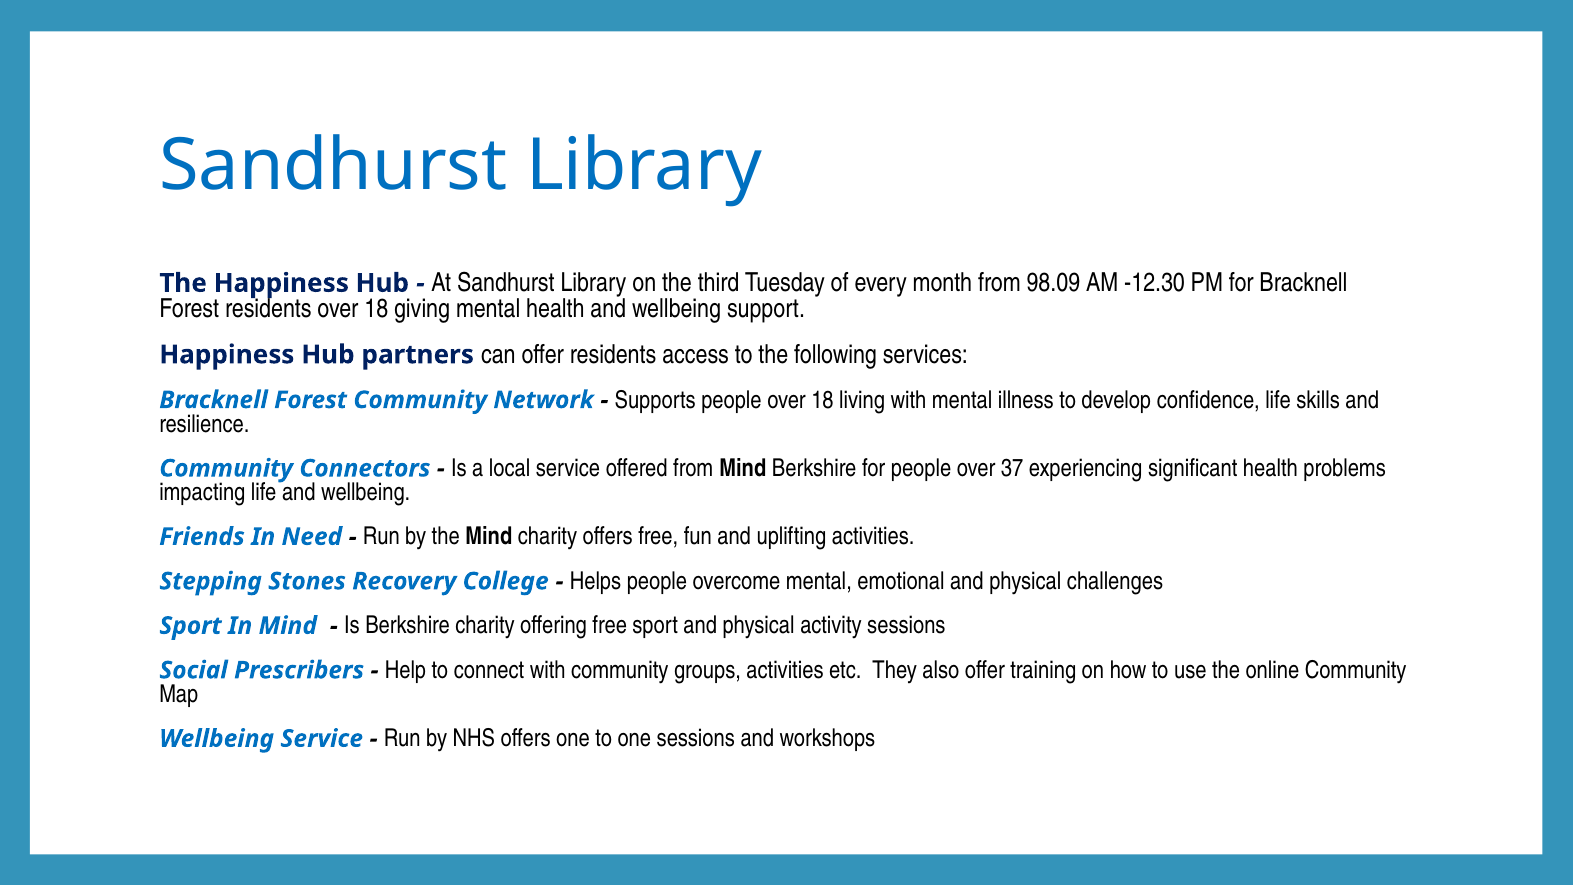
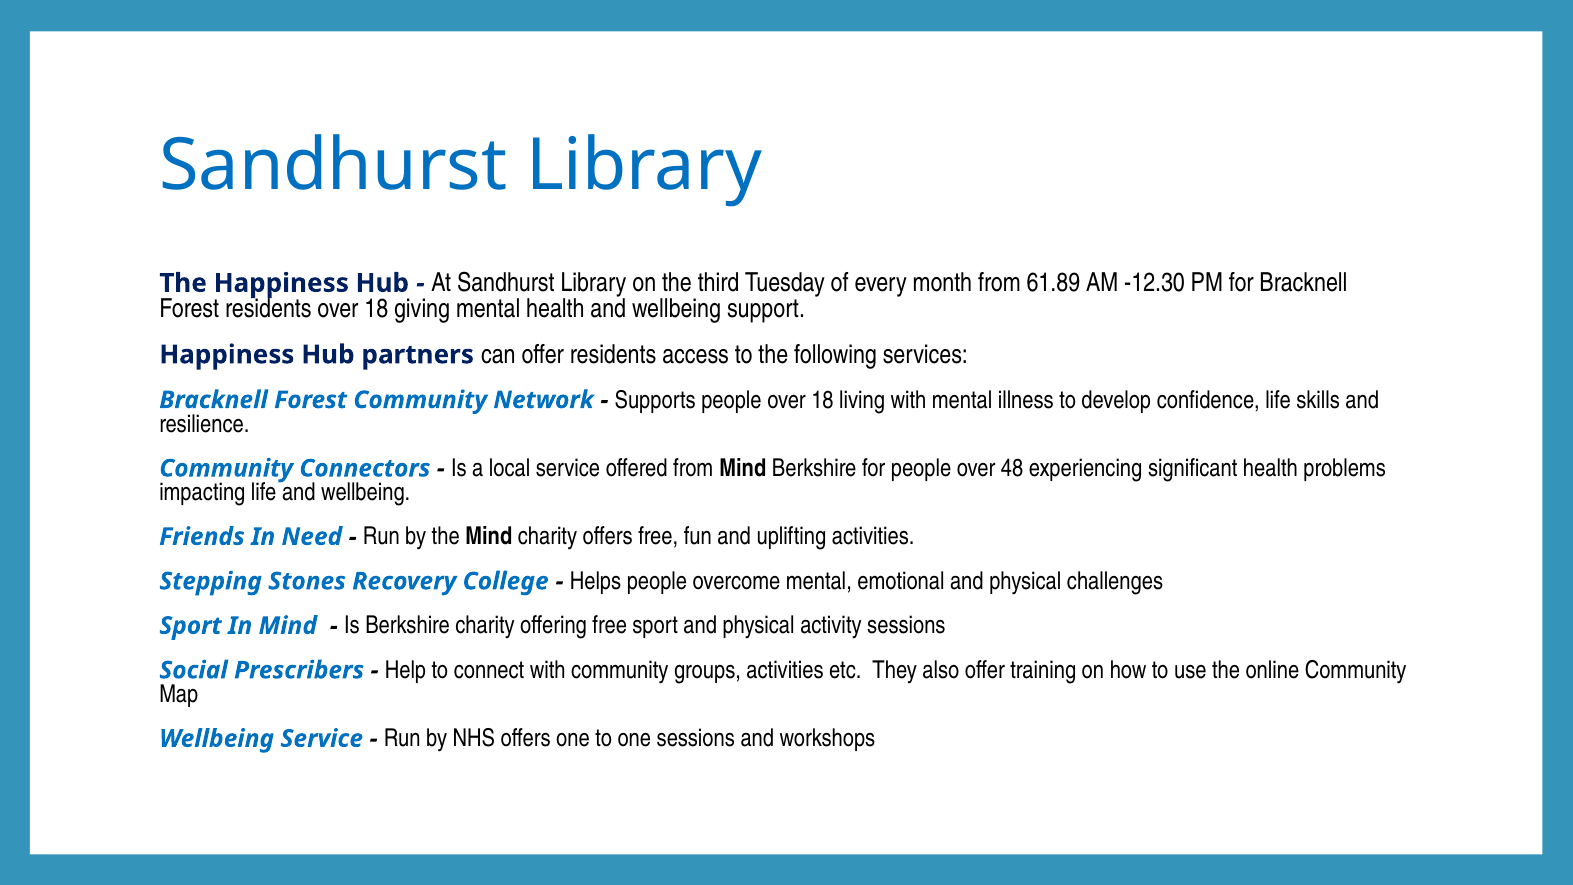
98.09: 98.09 -> 61.89 (1053, 283)
37: 37 -> 48 (1012, 468)
